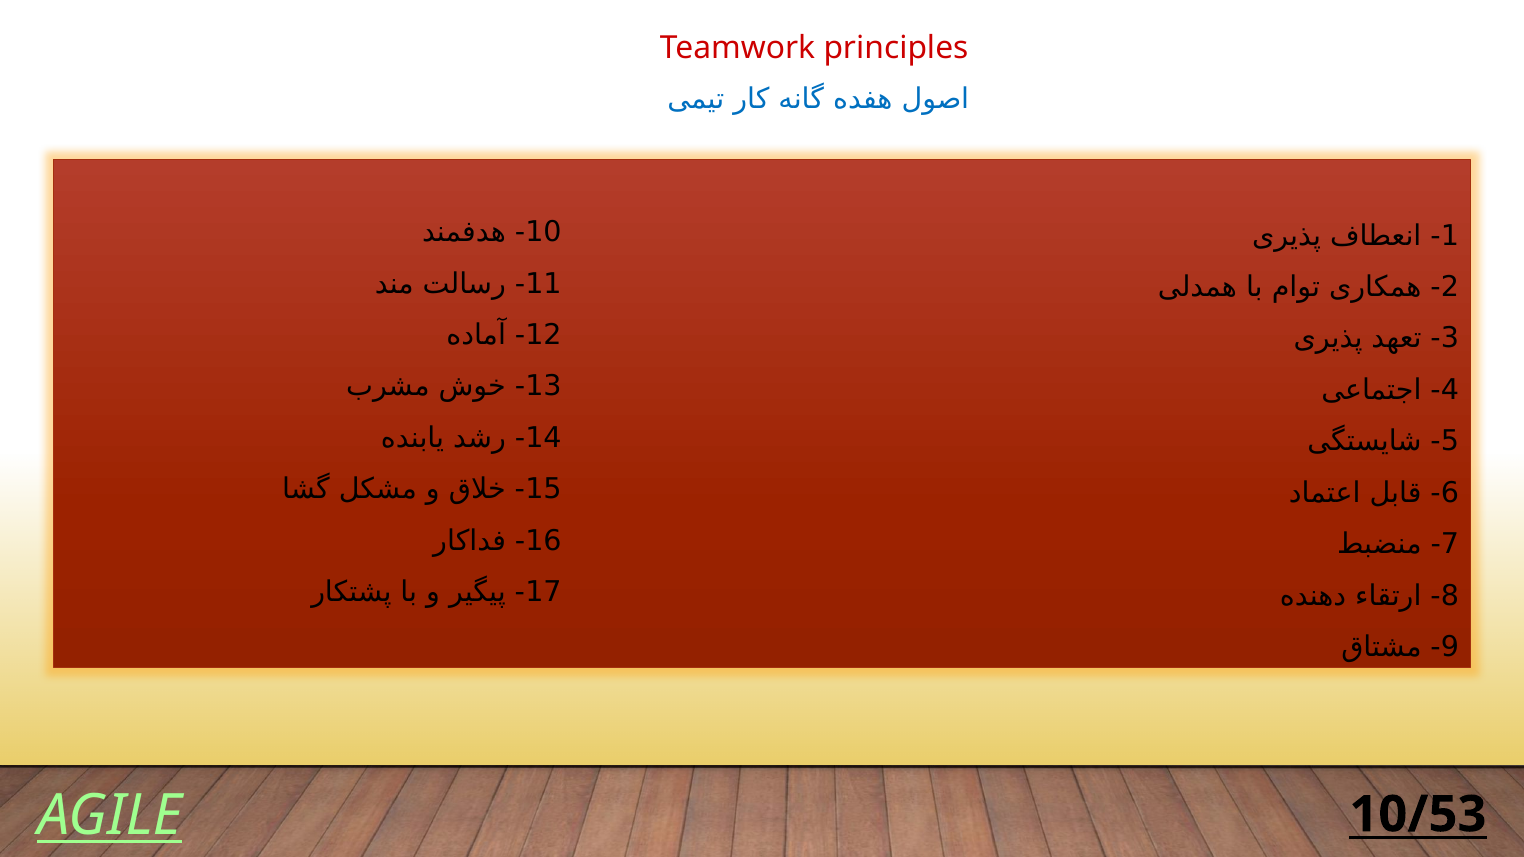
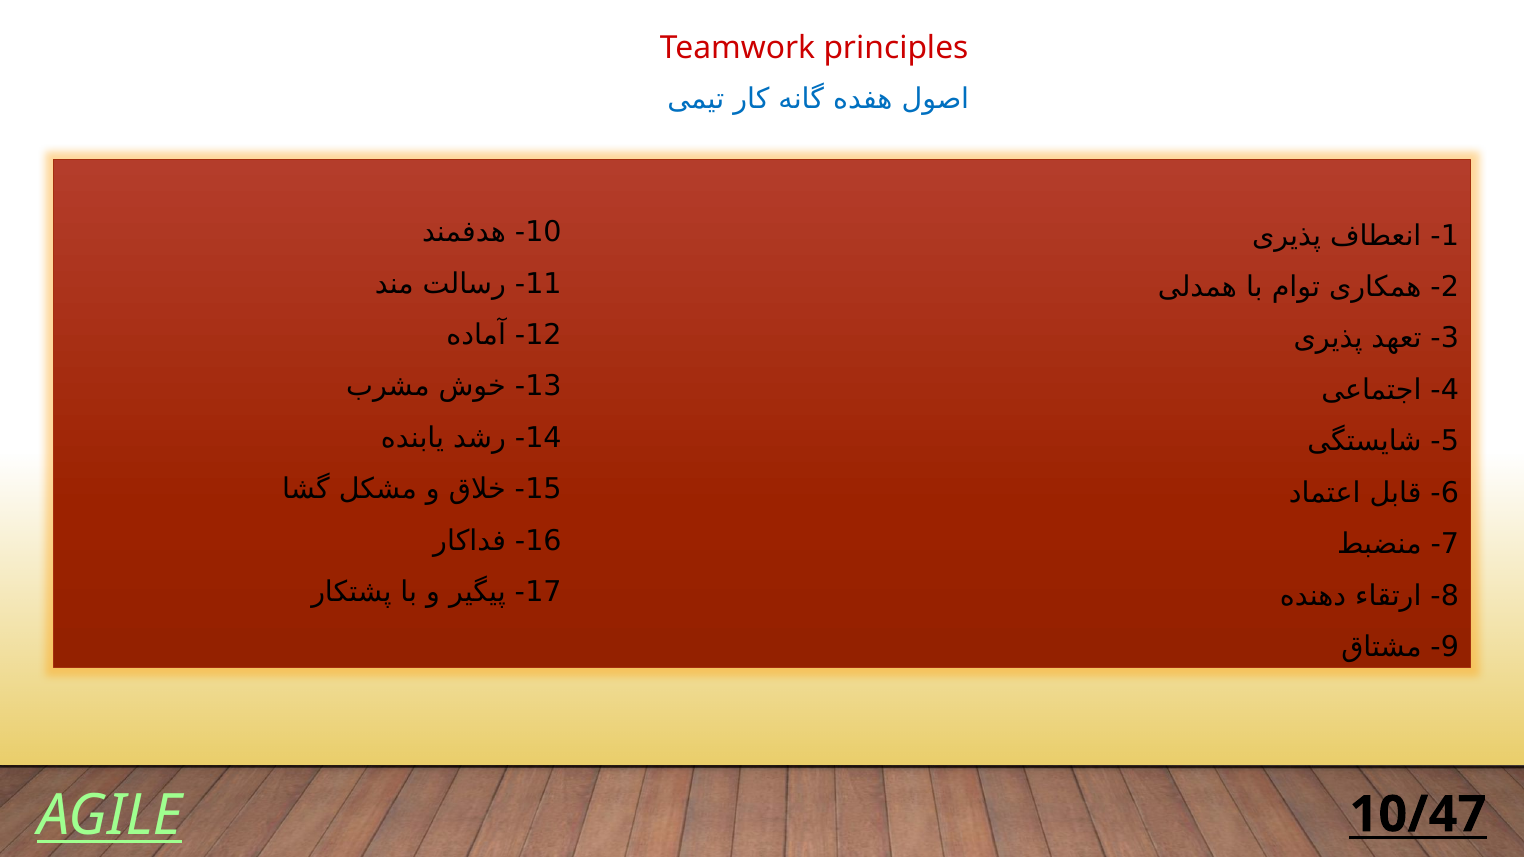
10/53: 10/53 -> 10/47 (1418, 815)
